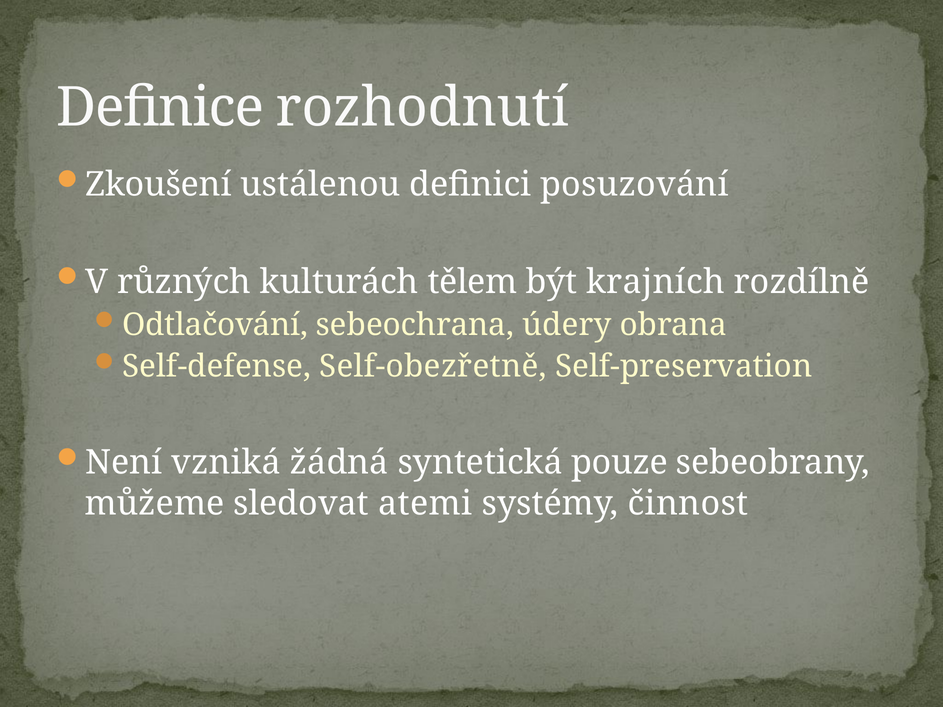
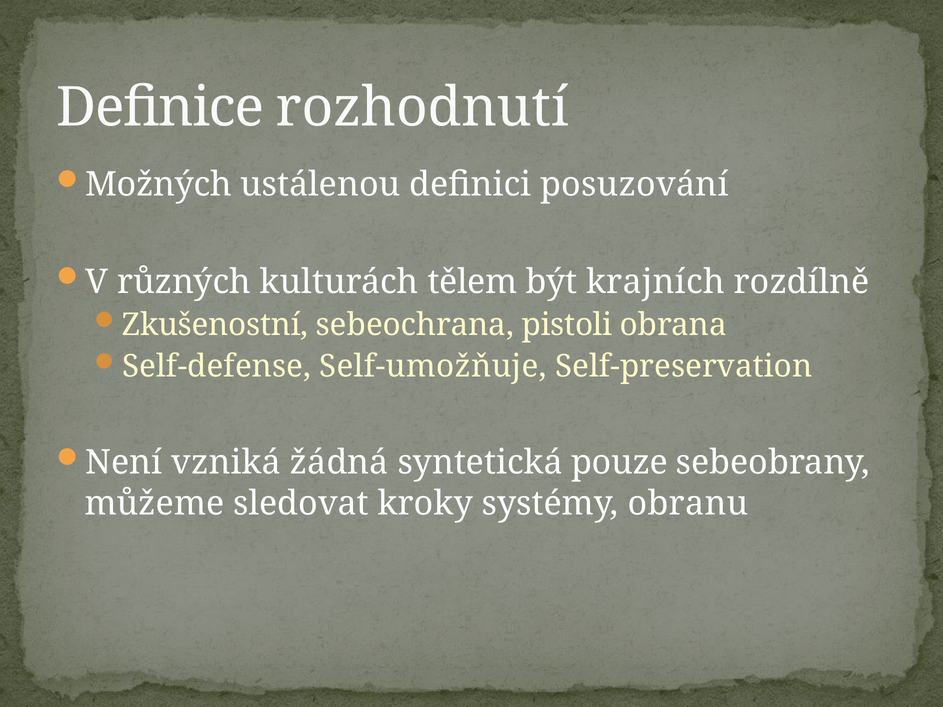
Zkoušení: Zkoušení -> Možných (158, 185)
Odtlačování: Odtlačování -> Zkušenostní (215, 325)
údery: údery -> pistoli (567, 325)
Self-obezřetně: Self-obezřetně -> Self-umožňuje (433, 367)
atemi: atemi -> kroky (425, 504)
činnost: činnost -> obranu (688, 504)
